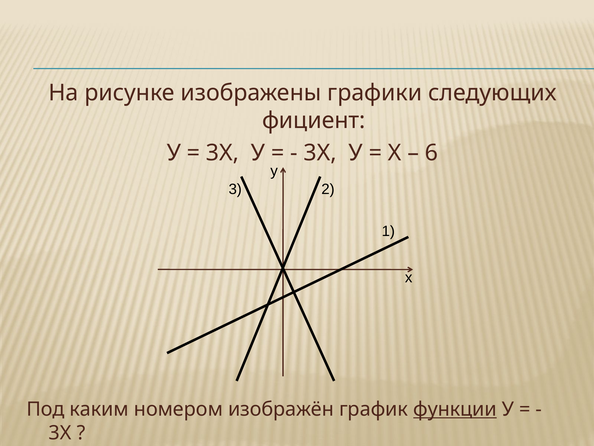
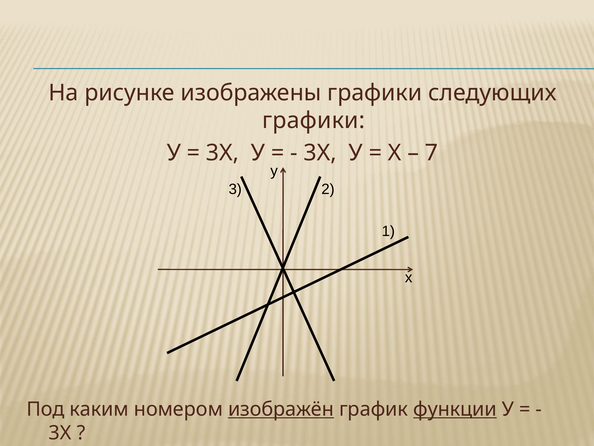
фициент: фициент -> графики (314, 120)
6: 6 -> 7 (431, 153)
изображён underline: none -> present (281, 409)
